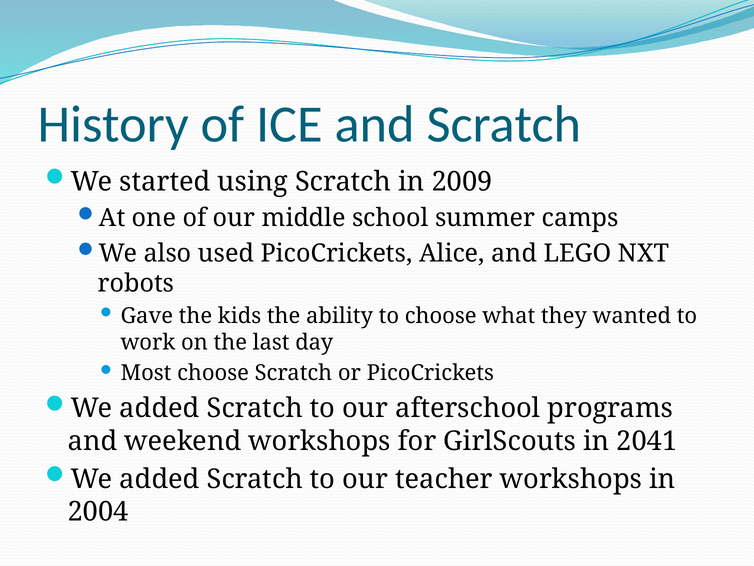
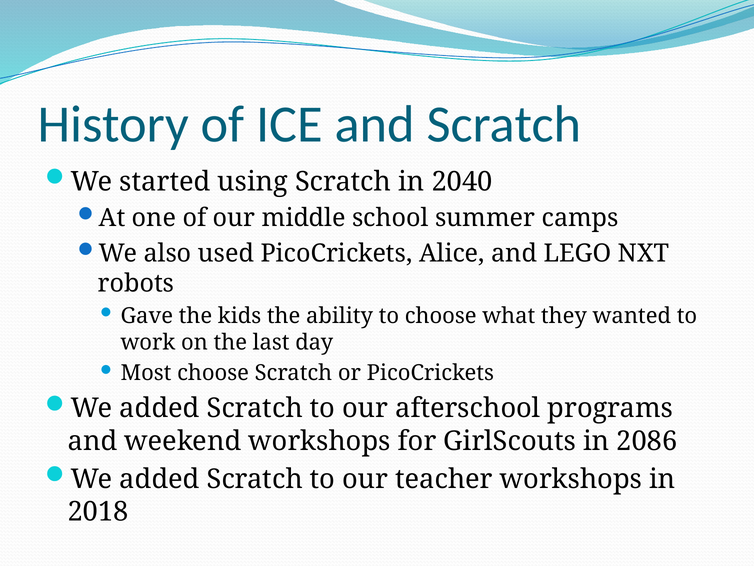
2009: 2009 -> 2040 (462, 182)
2041: 2041 -> 2086 (647, 441)
2004: 2004 -> 2018 (98, 511)
